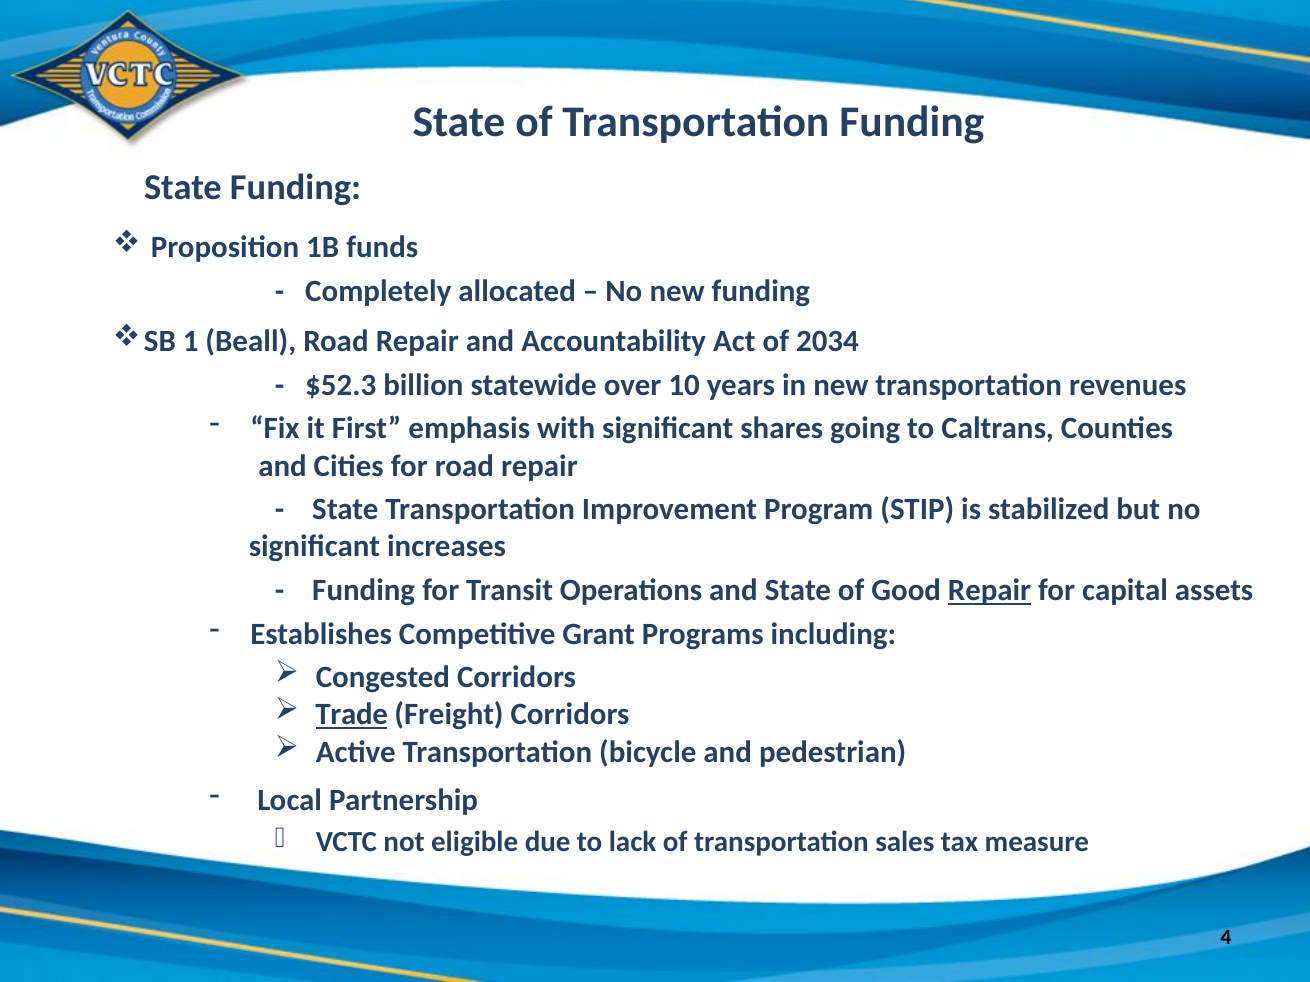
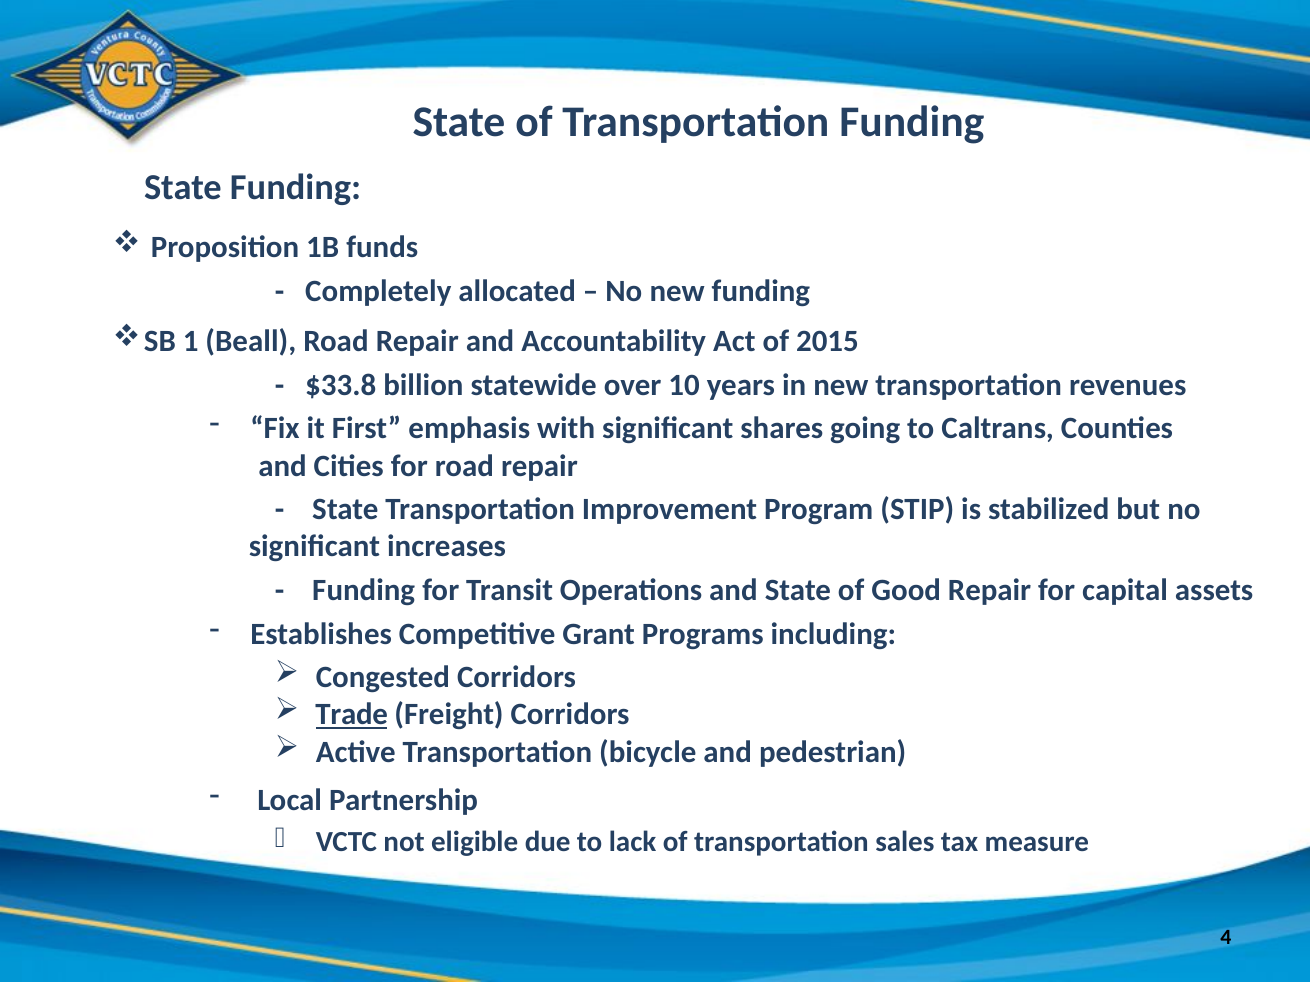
2034: 2034 -> 2015 (827, 342)
$52.3: $52.3 -> $33.8 (341, 385)
Repair underline: present -> none (990, 591)
